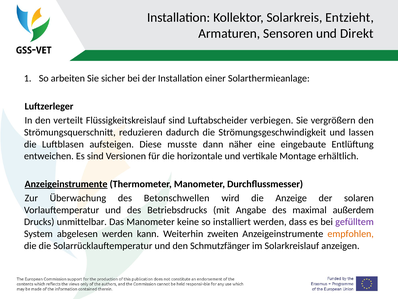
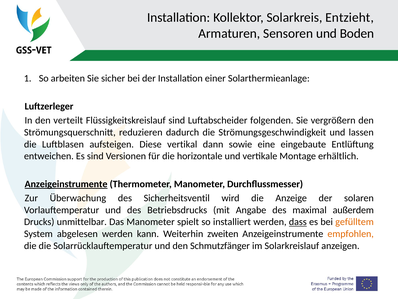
Direkt: Direkt -> Boden (357, 33)
verbiegen: verbiegen -> folgenden (272, 120)
musste: musste -> vertikal (182, 144)
näher: näher -> sowie (240, 144)
Betonschwellen: Betonschwellen -> Sicherheitsventil (177, 198)
keine: keine -> spielt (188, 222)
dass underline: none -> present (298, 222)
gefülltem colour: purple -> orange (355, 222)
